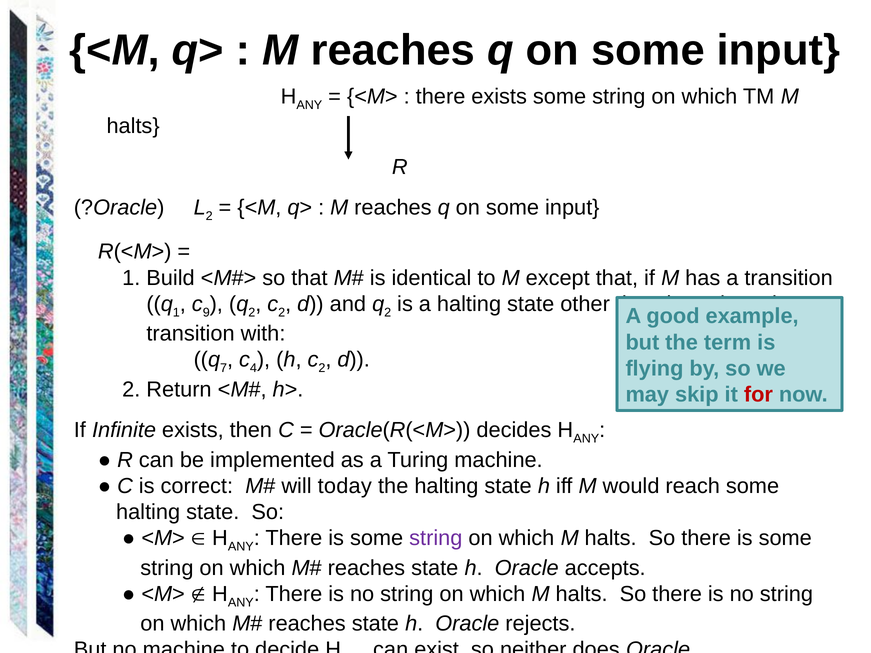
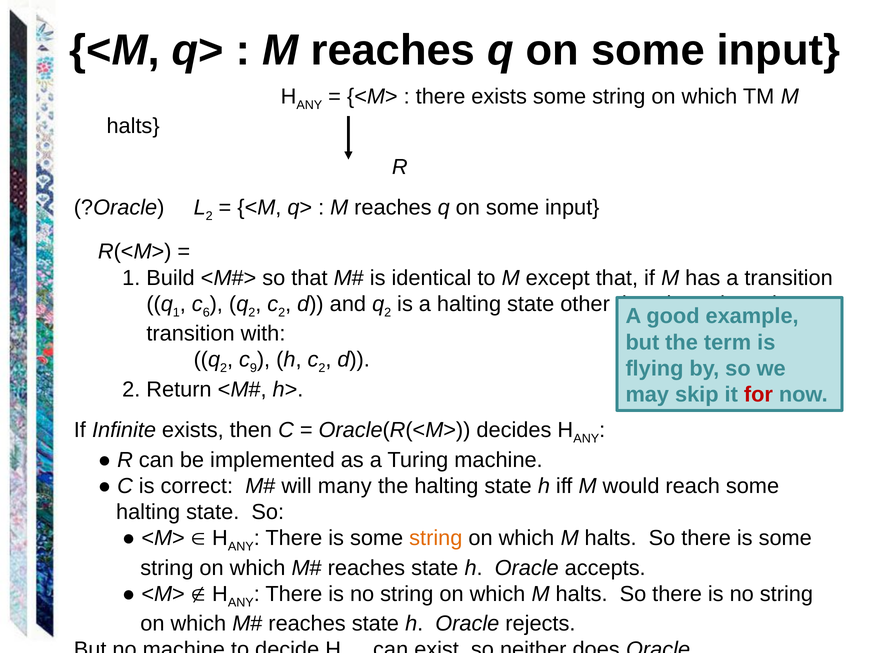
9: 9 -> 6 (206, 313)
7: 7 -> 2 (224, 368)
4: 4 -> 9 (253, 368)
today: today -> many (345, 486)
string colour: purple -> orange (436, 538)
